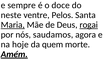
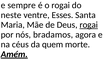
o doce: doce -> rogai (61, 5)
Pelos: Pelos -> Esses (62, 15)
Maria underline: present -> none (13, 25)
saudamos: saudamos -> bradamos (53, 35)
hoje: hoje -> céus (20, 44)
